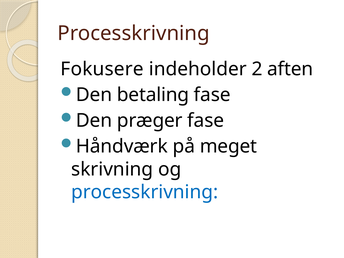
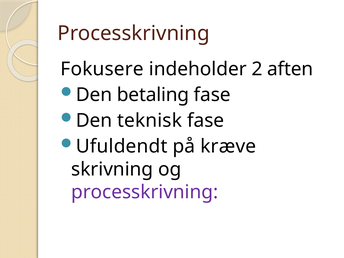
præger: præger -> teknisk (150, 121)
Håndværk: Håndværk -> Ufuldendt (122, 146)
meget: meget -> kræve (228, 146)
processkrivning colour: blue -> purple (145, 192)
